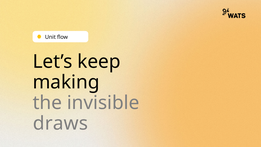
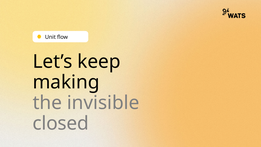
draws: draws -> closed (61, 123)
